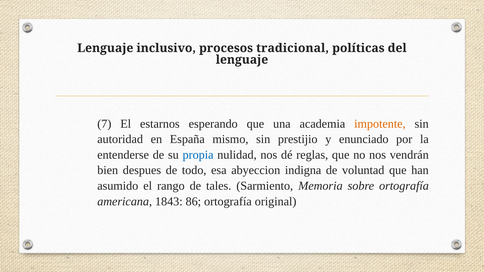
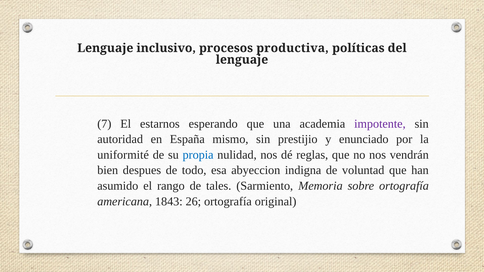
tradicional: tradicional -> productiva (293, 48)
impotente colour: orange -> purple (380, 124)
entenderse: entenderse -> uniformité (123, 155)
86: 86 -> 26 (193, 202)
